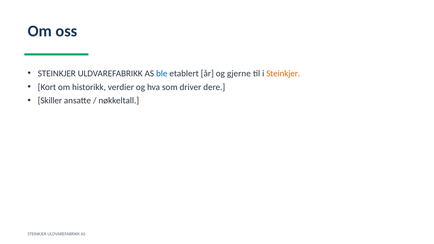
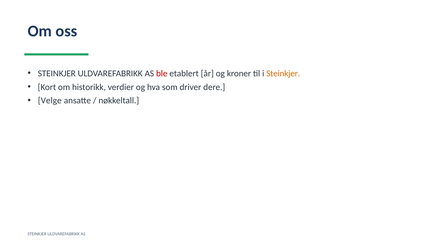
ble colour: blue -> red (162, 74)
gjerne: gjerne -> kroner (239, 74)
Skiller: Skiller -> Velge (50, 101)
